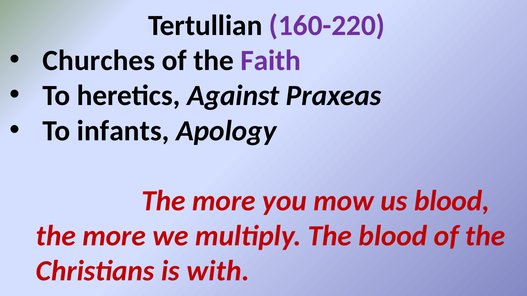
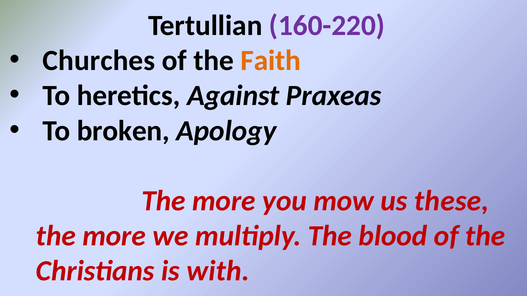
Faith colour: purple -> orange (271, 61)
infants: infants -> broken (123, 131)
us blood: blood -> these (452, 201)
